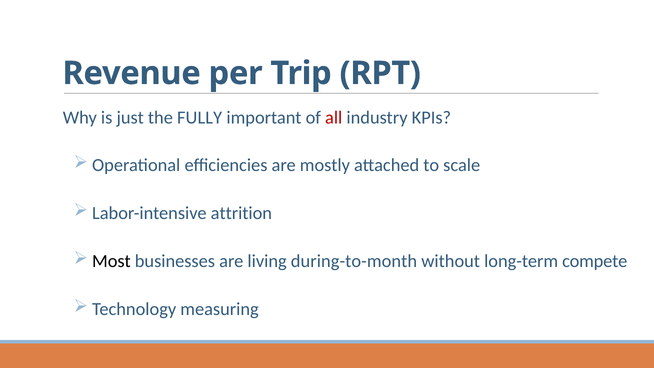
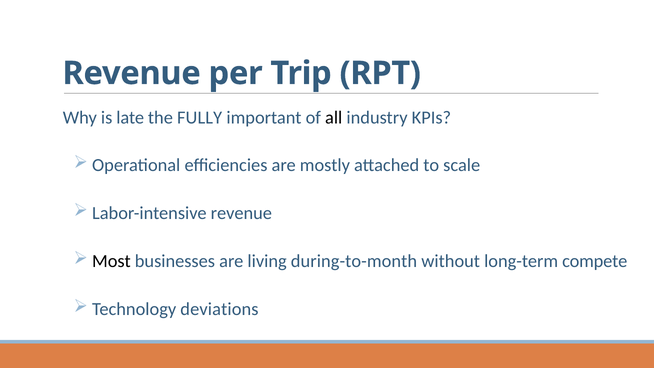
just: just -> late (130, 117)
all colour: red -> black (334, 117)
Labor-intensive attrition: attrition -> revenue (241, 213)
measuring: measuring -> deviations (219, 309)
